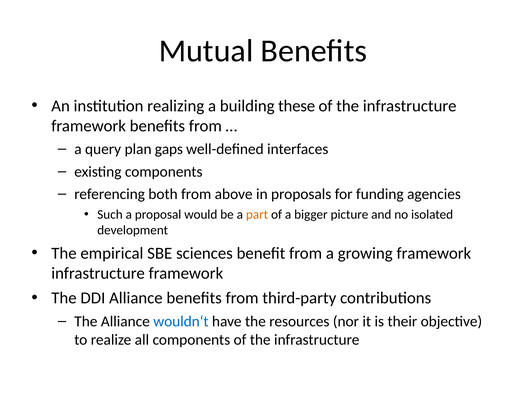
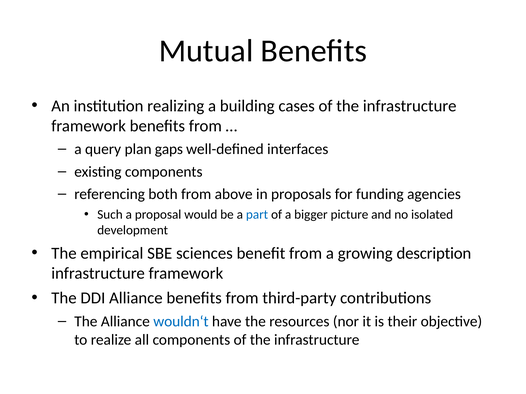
these: these -> cases (297, 106)
part colour: orange -> blue (257, 215)
growing framework: framework -> description (434, 254)
